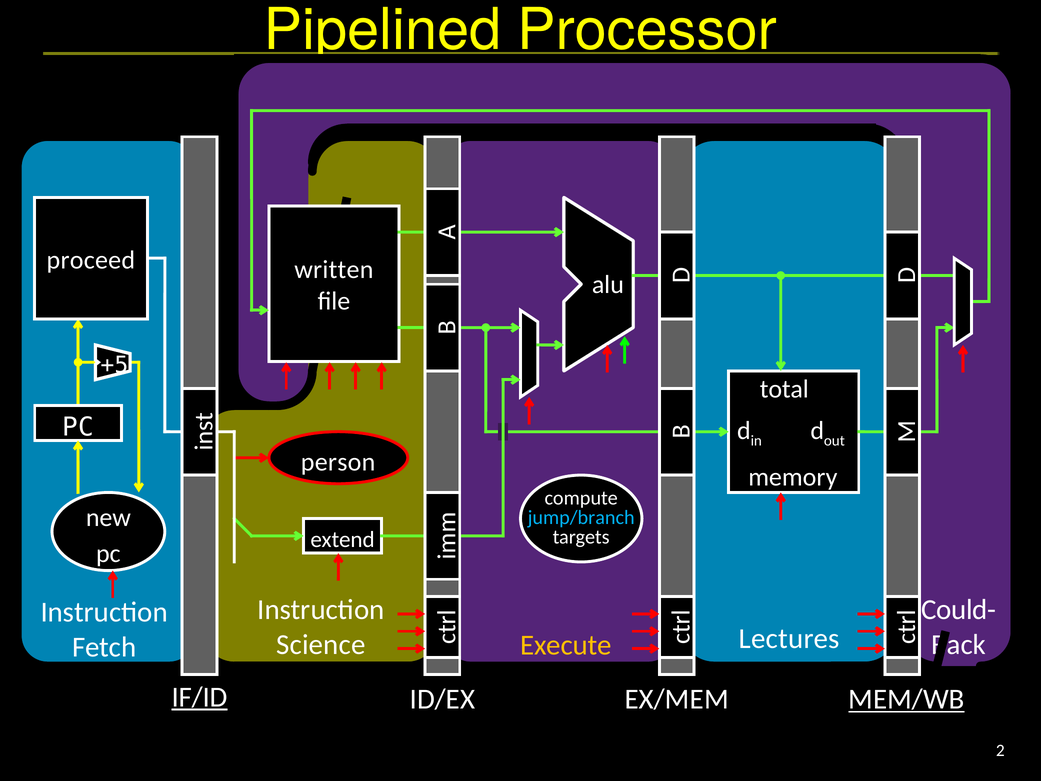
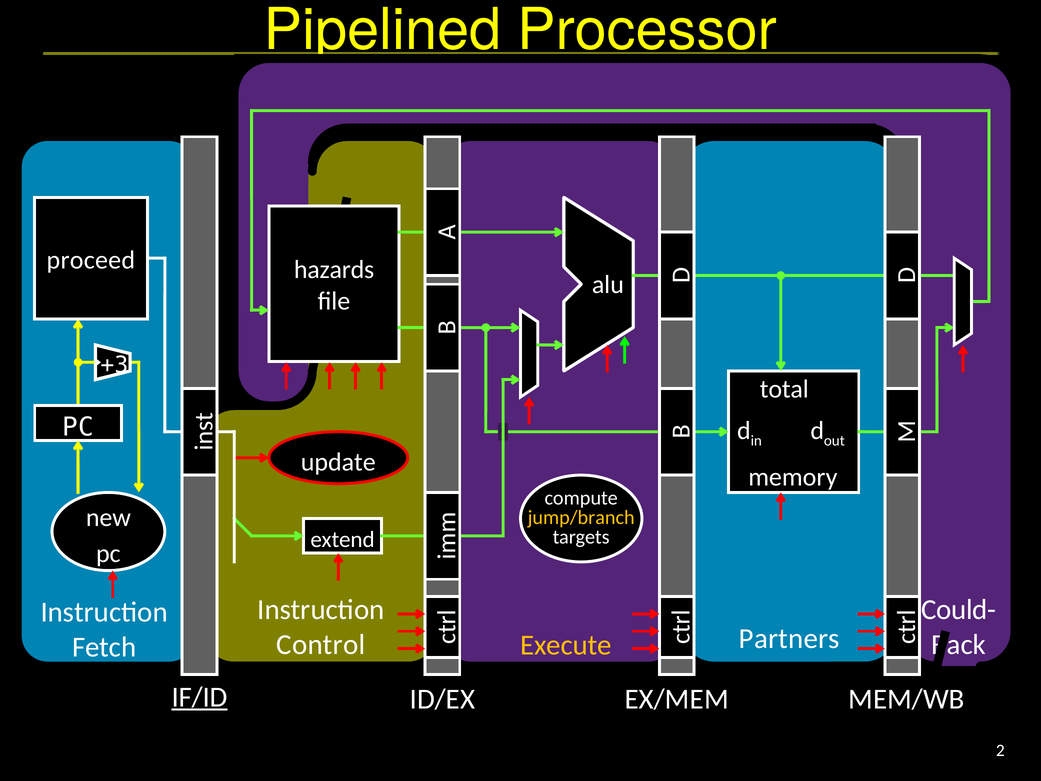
written: written -> hazards (334, 270)
+5: +5 -> +3 (114, 365)
person: person -> update (338, 462)
jump/branch colour: light blue -> yellow (581, 518)
Lectures: Lectures -> Partners (789, 638)
Science: Science -> Control (321, 644)
MEM/WB underline: present -> none (906, 699)
